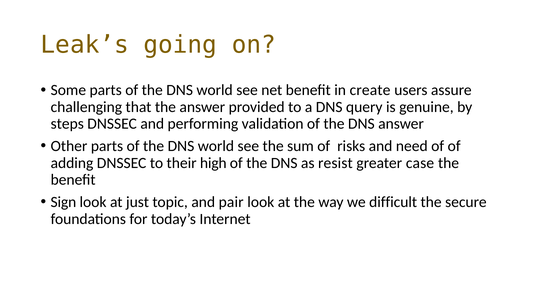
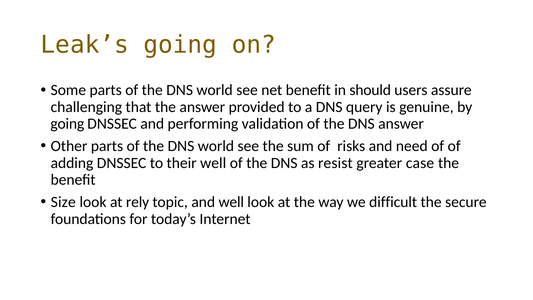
create: create -> should (370, 90)
steps: steps -> going (67, 124)
their high: high -> well (213, 163)
Sign: Sign -> Size (63, 202)
just: just -> rely (138, 202)
and pair: pair -> well (231, 202)
